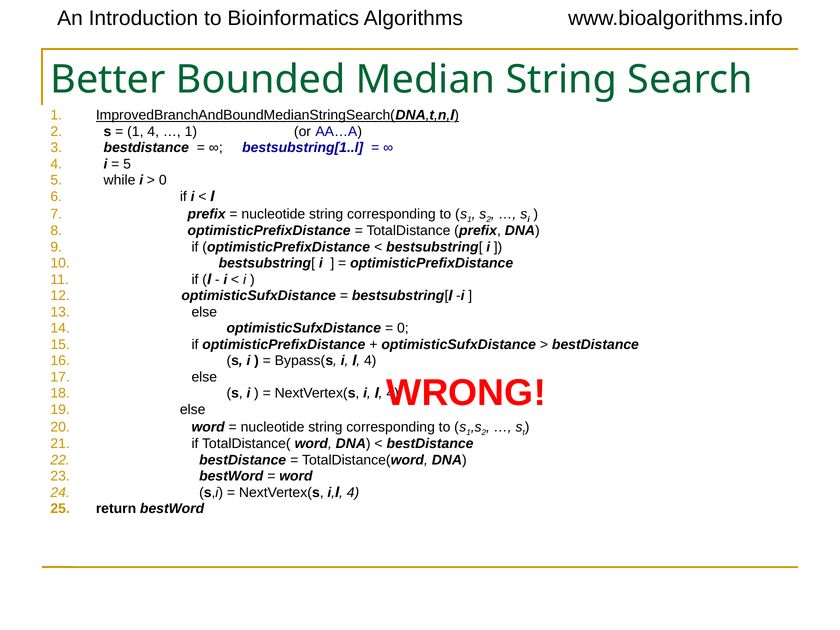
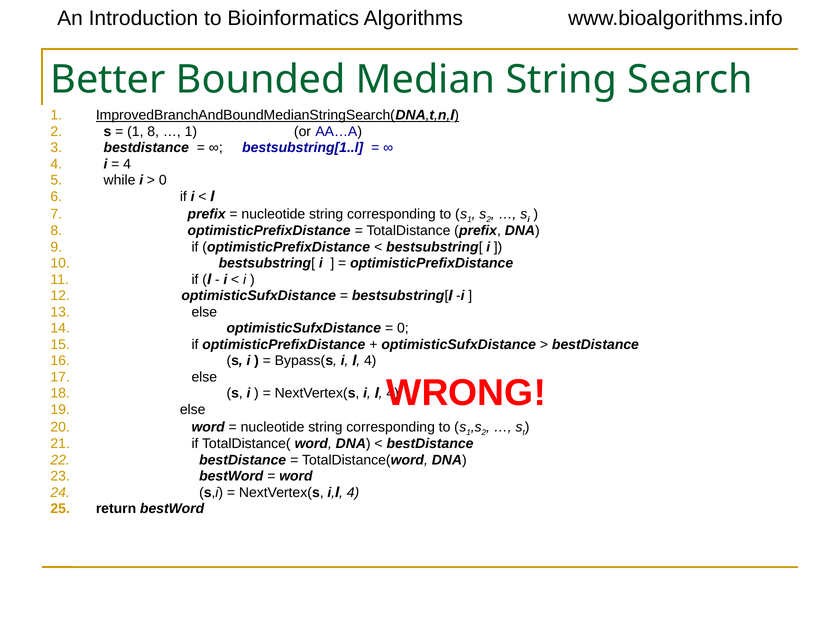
1 4: 4 -> 8 (153, 132)
5: 5 -> 4 (127, 164)
